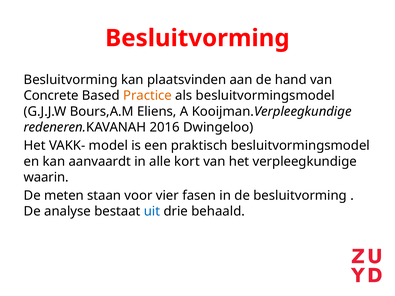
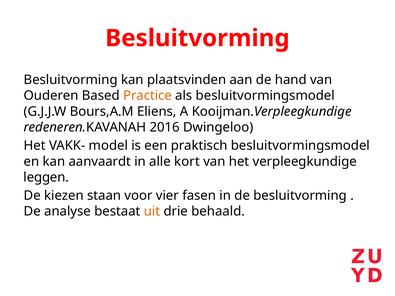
Concrete: Concrete -> Ouderen (51, 96)
waarin: waarin -> leggen (46, 177)
meten: meten -> kiezen (64, 196)
uit colour: blue -> orange (152, 212)
